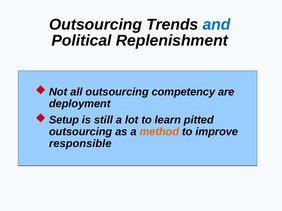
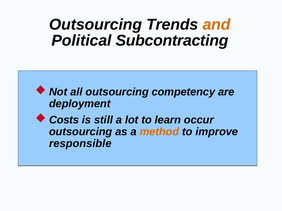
and colour: blue -> orange (217, 25)
Replenishment: Replenishment -> Subcontracting (172, 41)
Setup: Setup -> Costs (64, 120)
pitted: pitted -> occur (199, 120)
